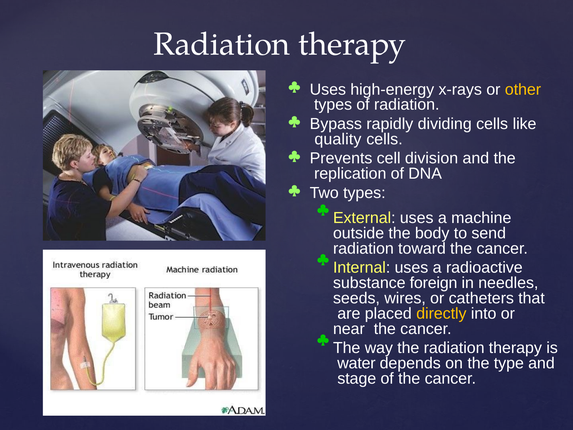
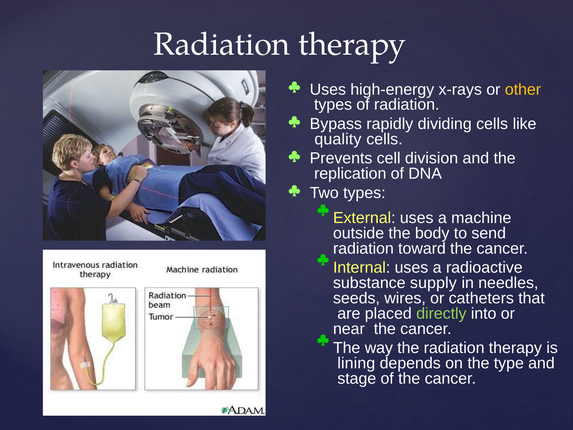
foreign: foreign -> supply (433, 283)
directly colour: yellow -> light green (441, 313)
water: water -> lining (356, 363)
